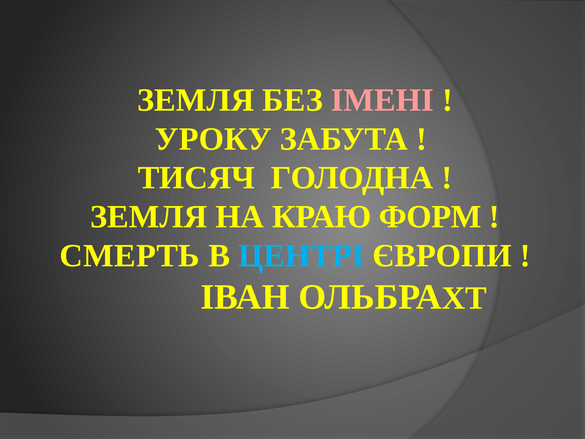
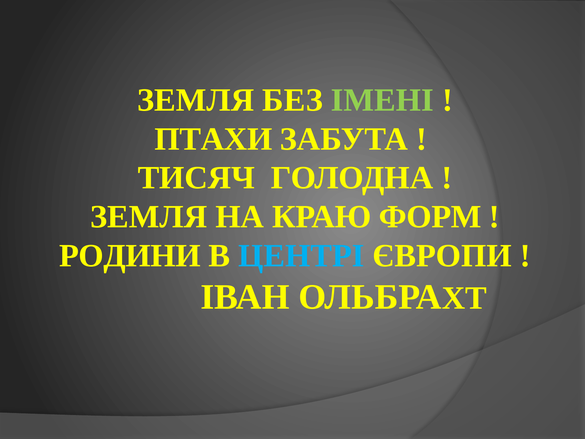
ІМЕНІ colour: pink -> light green (382, 100)
УРОКУ: УРОКУ -> ПТАХИ (213, 139)
СМЕРТЬ: СМЕРТЬ -> РОДИНИ (130, 256)
